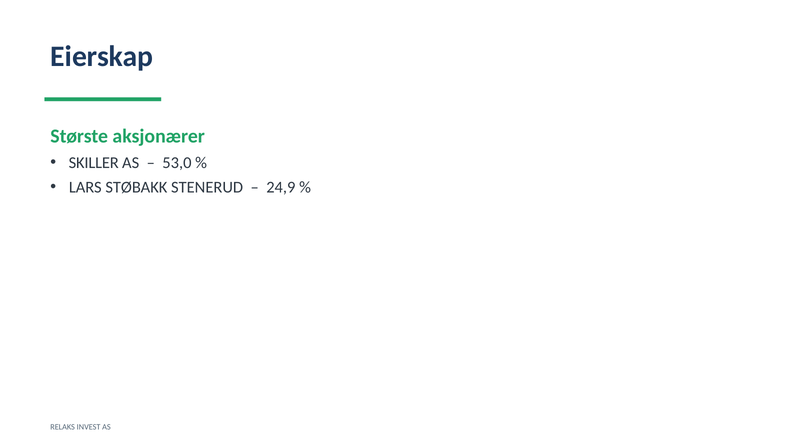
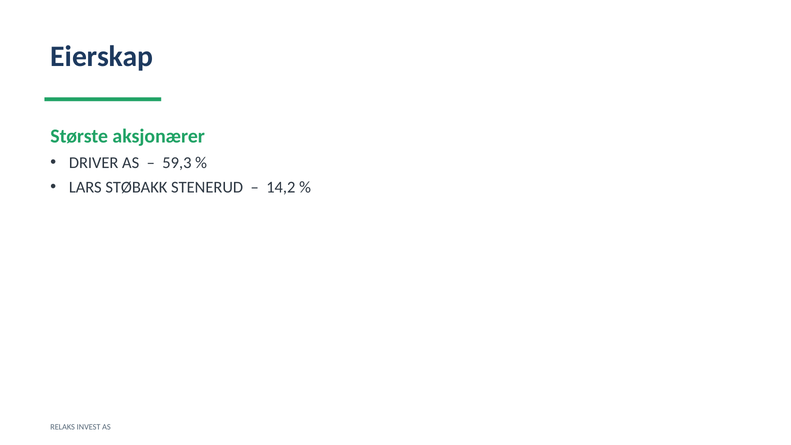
SKILLER: SKILLER -> DRIVER (94, 163)
53,0: 53,0 -> 59,3 (177, 163)
24,9: 24,9 -> 14,2 (281, 187)
